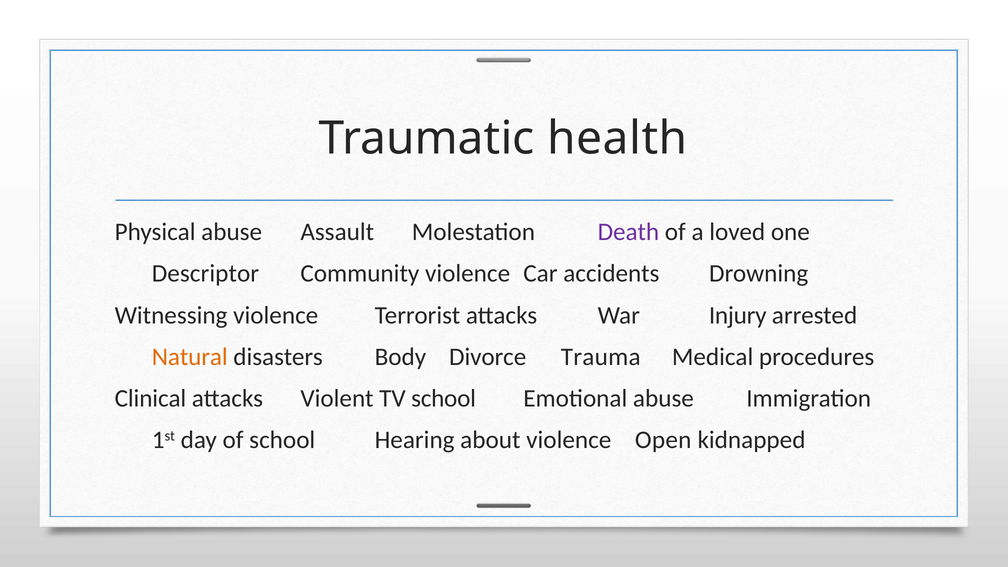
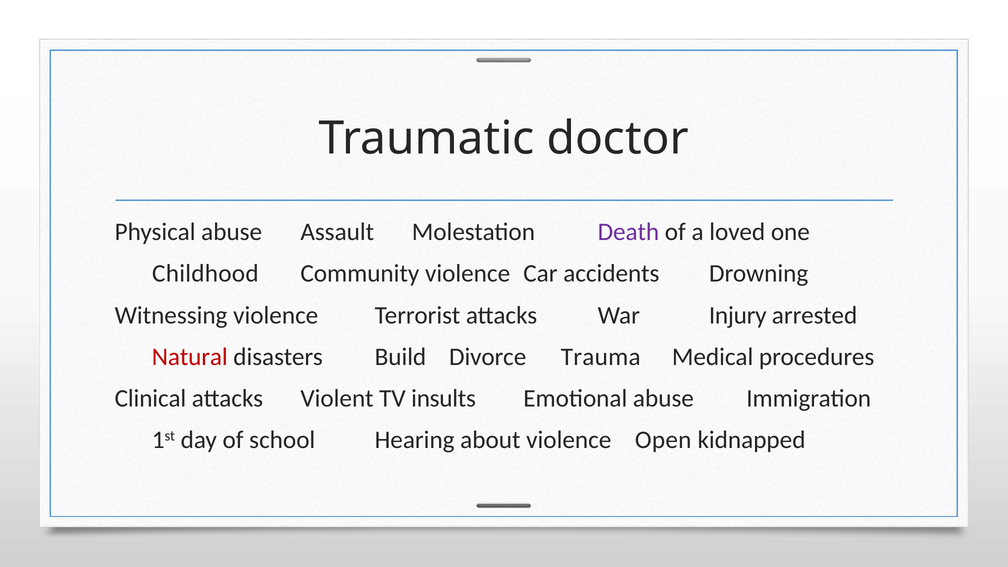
health: health -> doctor (618, 138)
Descriptor: Descriptor -> Childhood (205, 274)
Natural colour: orange -> red (190, 357)
Body: Body -> Build (400, 357)
TV school: school -> insults (444, 398)
